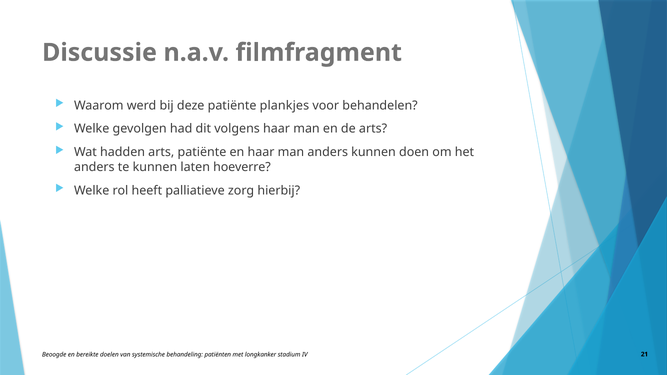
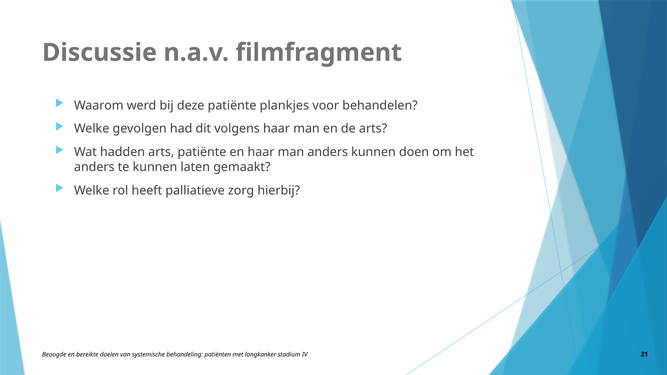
hoeverre: hoeverre -> gemaakt (242, 167)
